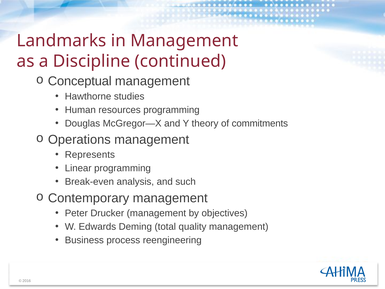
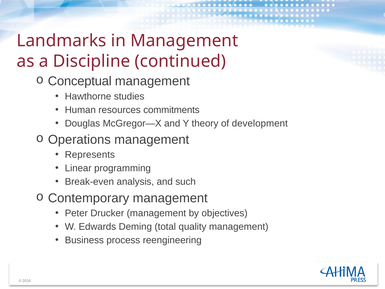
resources programming: programming -> commitments (171, 110)
commitments: commitments -> development (260, 123)
